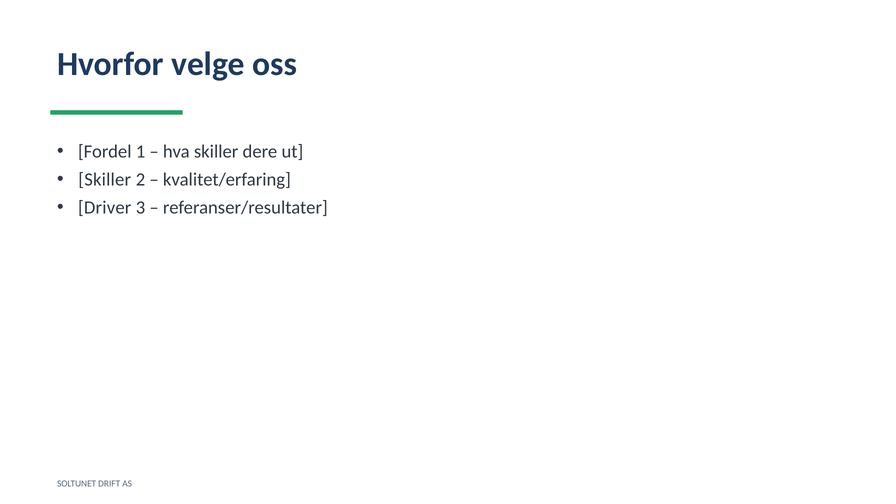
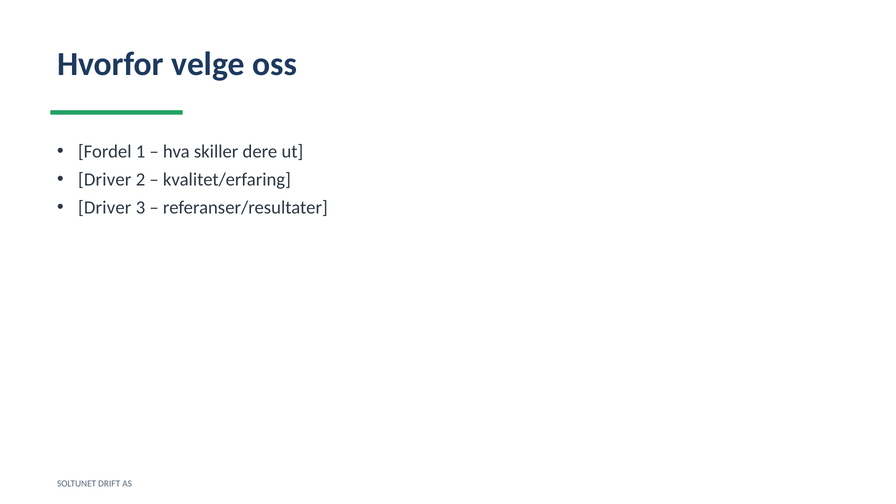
Skiller: Skiller -> Driver (105, 180)
